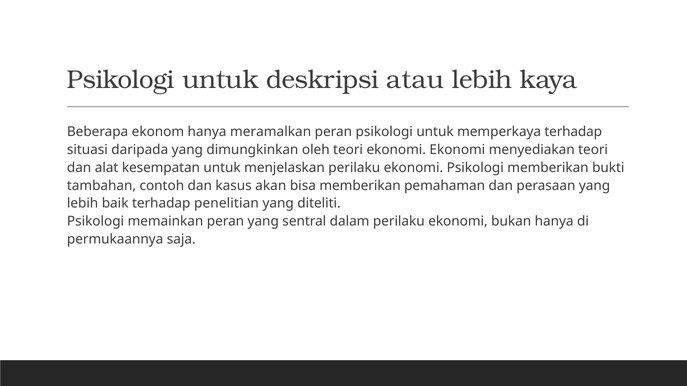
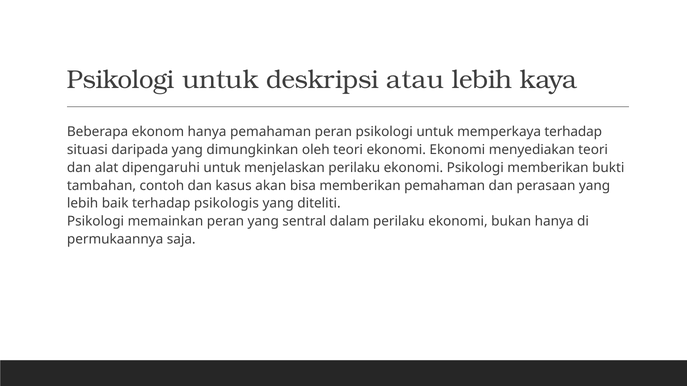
hanya meramalkan: meramalkan -> pemahaman (271, 132)
kesempatan: kesempatan -> dipengaruhi (161, 168)
penelitian: penelitian -> psikologis (226, 204)
